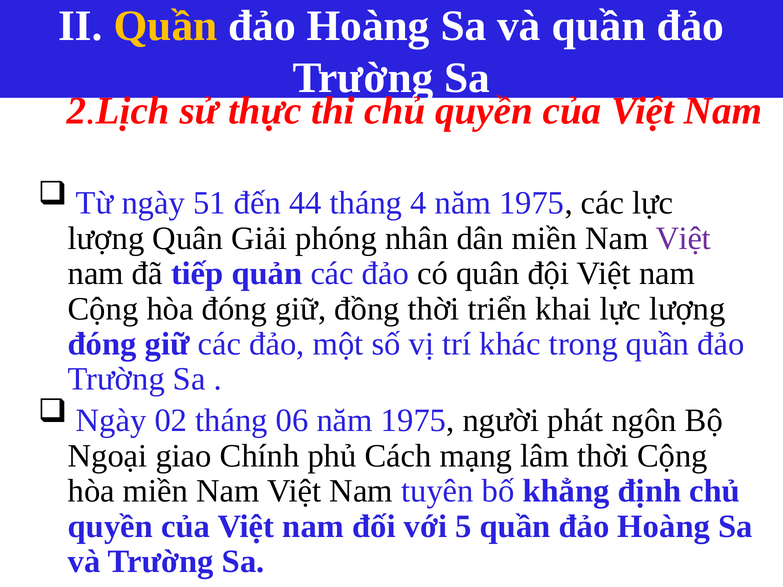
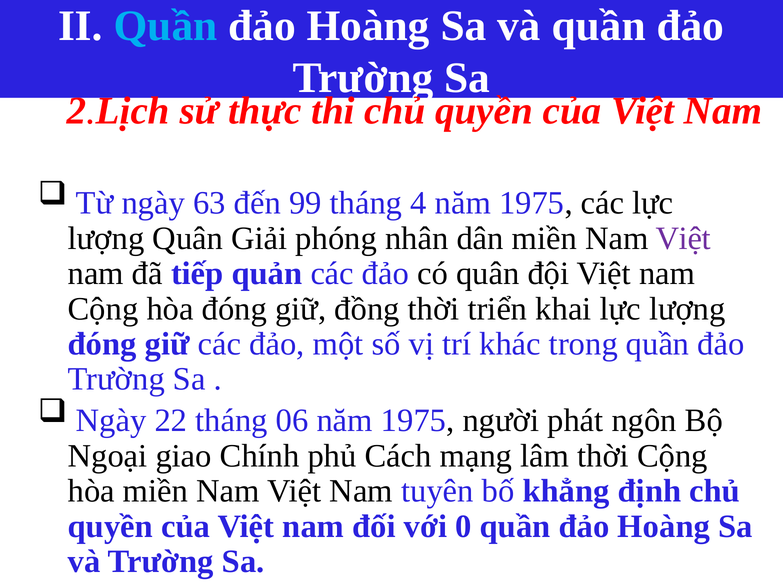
Quần colour: yellow -> light blue (165, 26)
51: 51 -> 63 (209, 203)
44: 44 -> 99 (305, 203)
02: 02 -> 22 (171, 421)
5: 5 -> 0 (464, 527)
